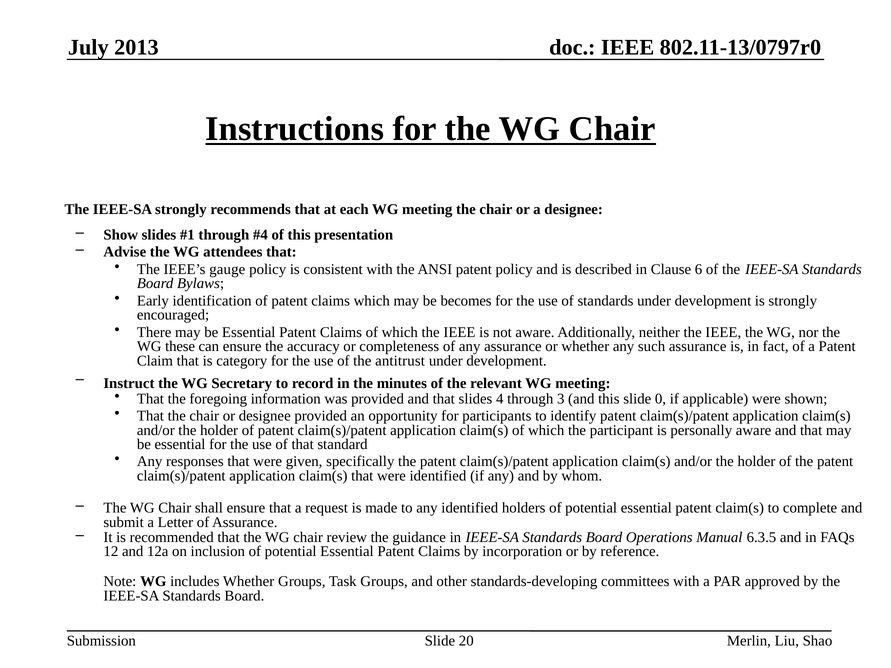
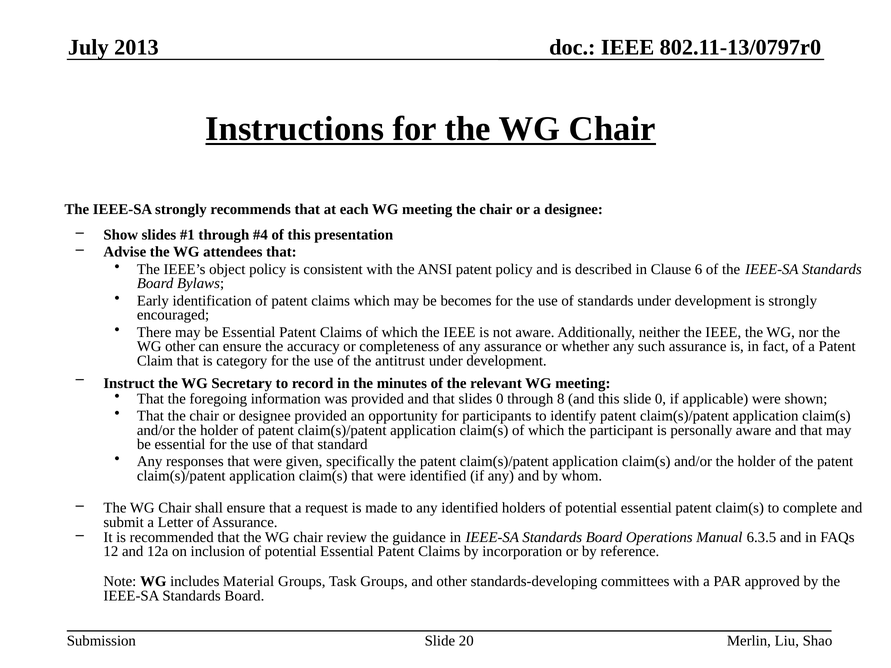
gauge: gauge -> object (227, 269)
WG these: these -> other (180, 347)
slides 4: 4 -> 0 (500, 399)
3: 3 -> 8 (561, 399)
includes Whether: Whether -> Material (249, 582)
